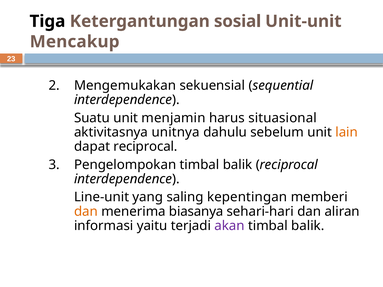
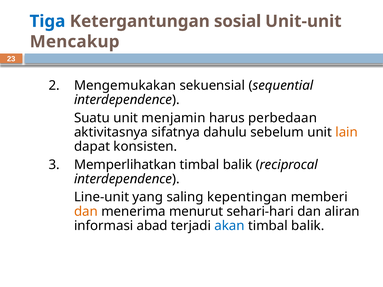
Tiga colour: black -> blue (47, 21)
situasional: situasional -> perbedaan (283, 118)
unitnya: unitnya -> sifatnya (176, 132)
dapat reciprocal: reciprocal -> konsisten (145, 147)
Pengelompokan: Pengelompokan -> Memperlihatkan (125, 165)
biasanya: biasanya -> menurut (196, 212)
yaitu: yaitu -> abad (152, 226)
akan colour: purple -> blue (230, 226)
